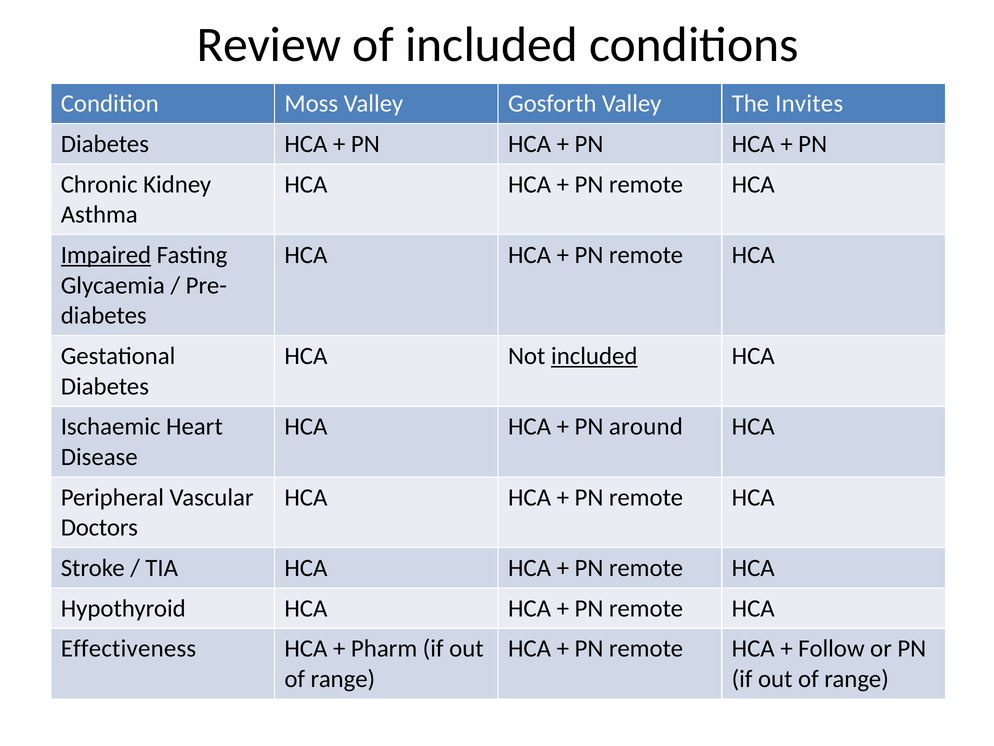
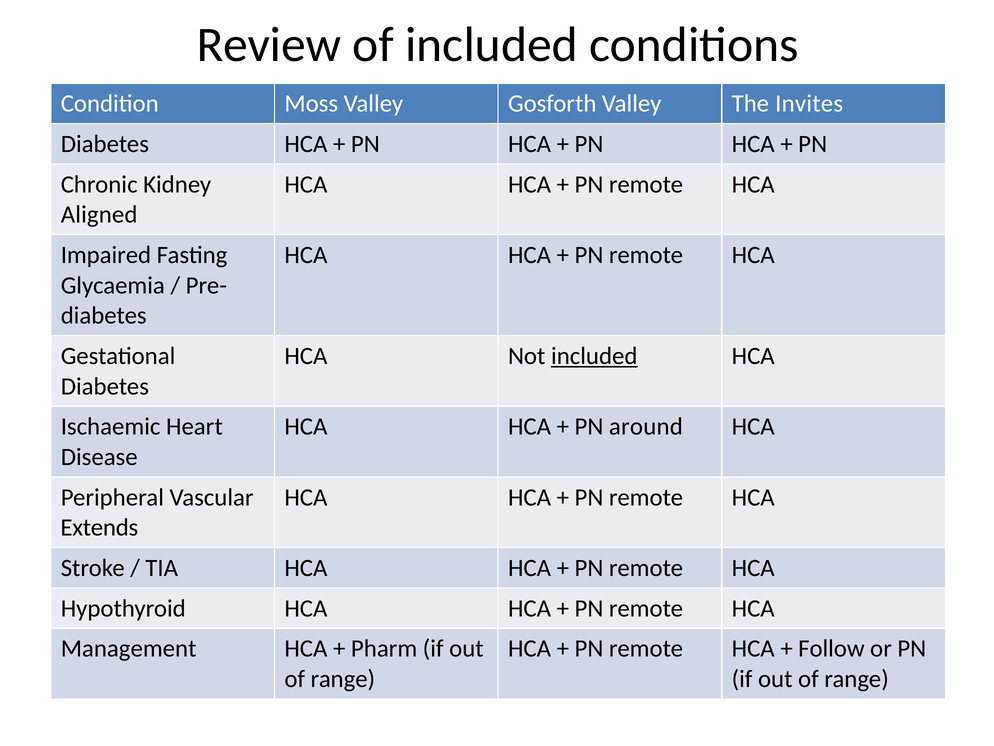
Asthma: Asthma -> Aligned (99, 215)
Impaired underline: present -> none (106, 255)
Doctors: Doctors -> Extends (99, 527)
Effectiveness: Effectiveness -> Management (129, 648)
